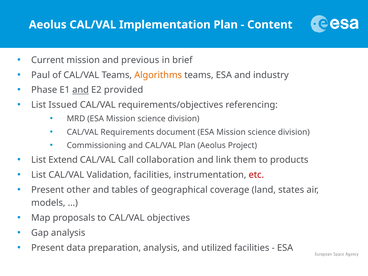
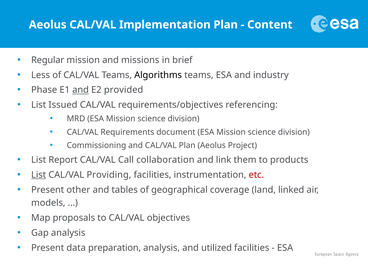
Current: Current -> Regular (48, 60)
previous: previous -> missions (140, 60)
Paul: Paul -> Less (41, 75)
Algorithms colour: orange -> black (158, 75)
Extend: Extend -> Report (63, 160)
List underline: none -> present (39, 175)
Validation: Validation -> Providing (109, 175)
states: states -> linked (291, 190)
